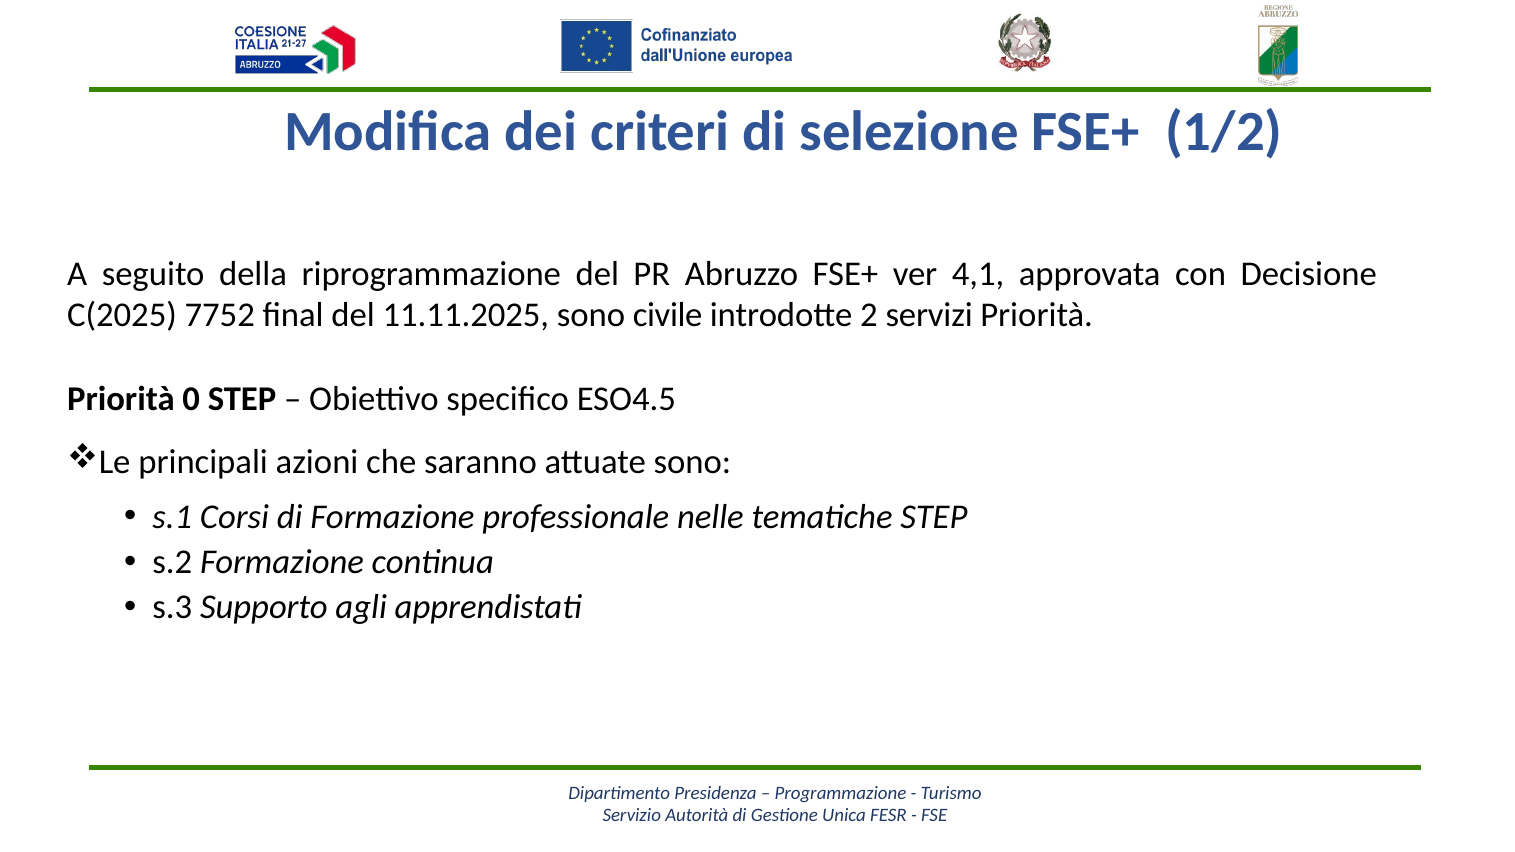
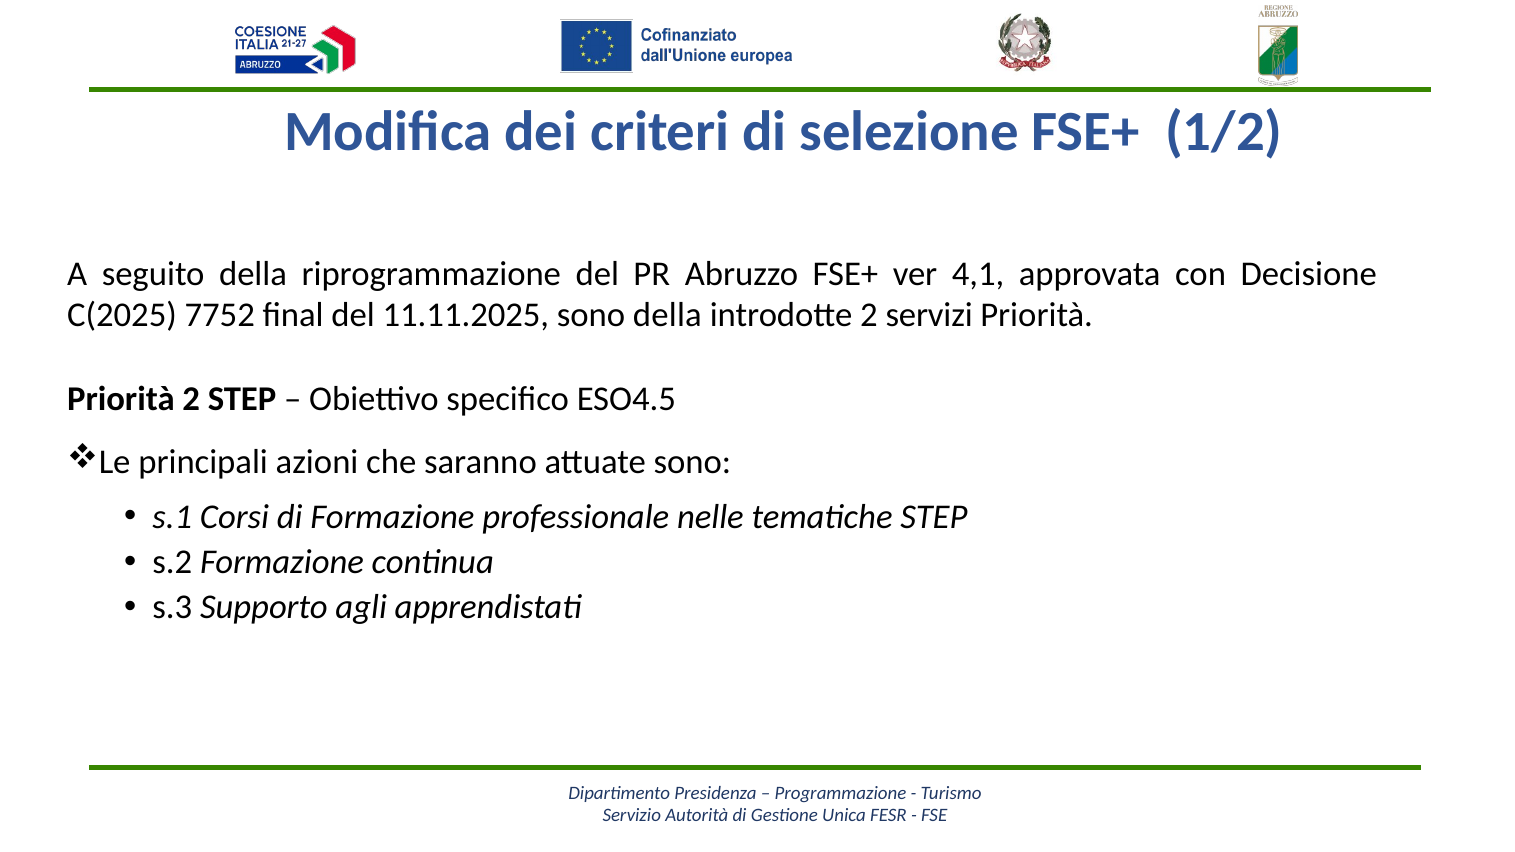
sono civile: civile -> della (667, 316)
Priorità 0: 0 -> 2 (191, 399)
